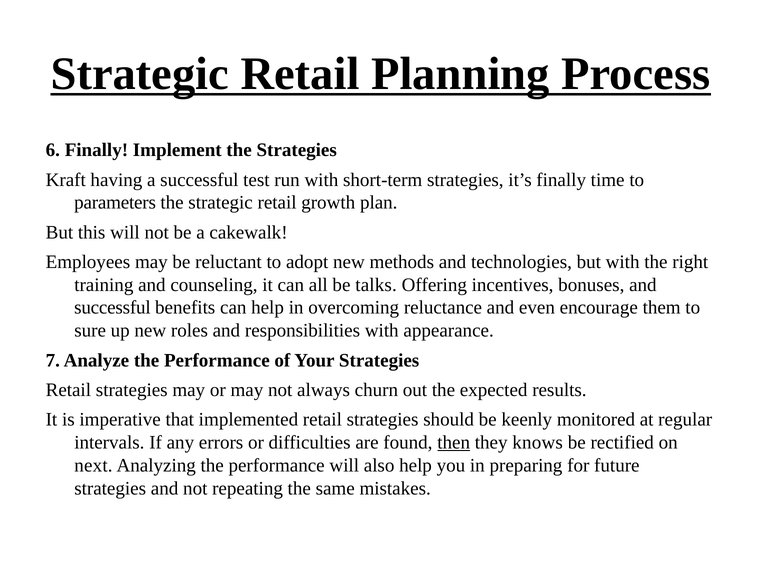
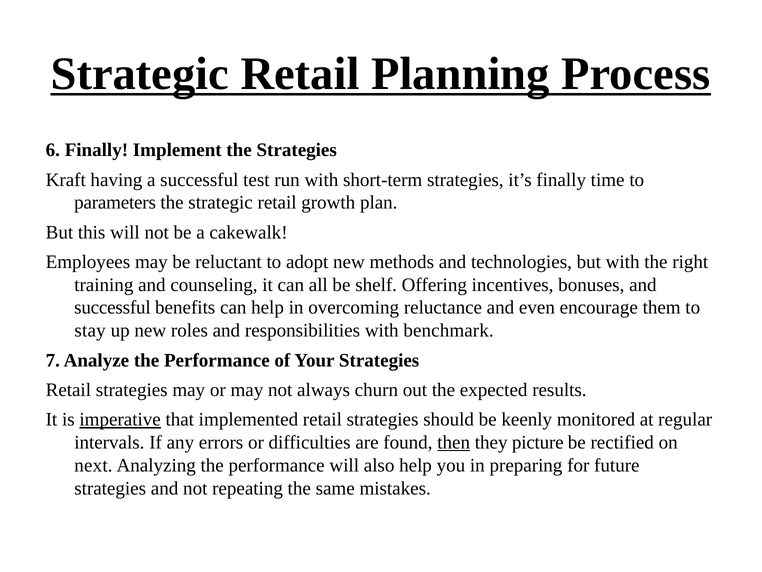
talks: talks -> shelf (376, 285)
sure: sure -> stay (90, 330)
appearance: appearance -> benchmark (449, 330)
imperative underline: none -> present (120, 419)
knows: knows -> picture (538, 442)
